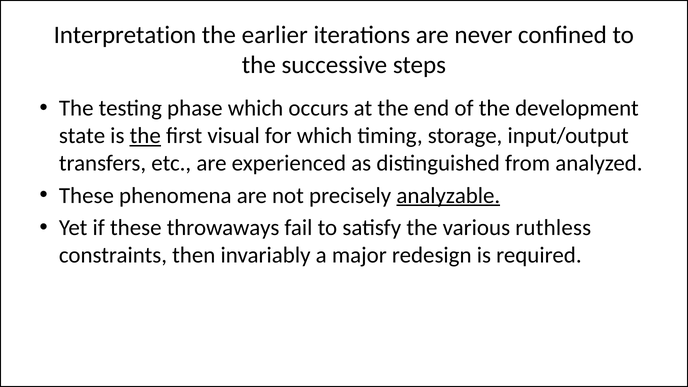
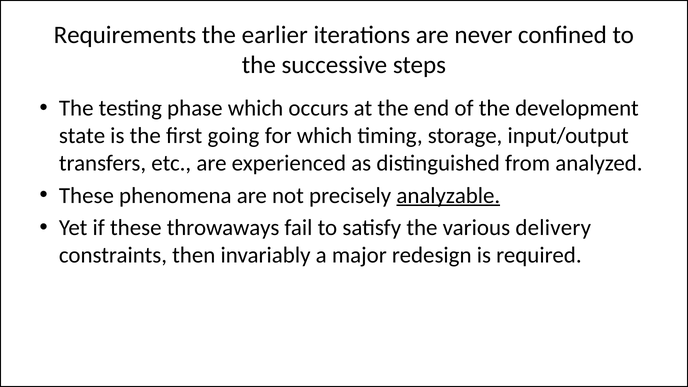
Interpretation: Interpretation -> Requirements (125, 35)
the underline: present -> none (145, 136)
visual: visual -> going (233, 136)
ruthless: ruthless -> delivery (553, 228)
